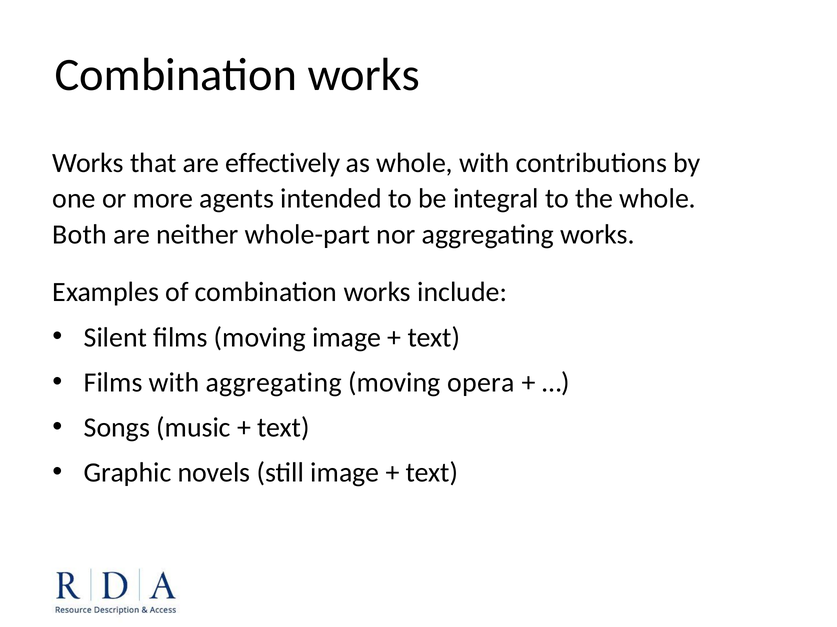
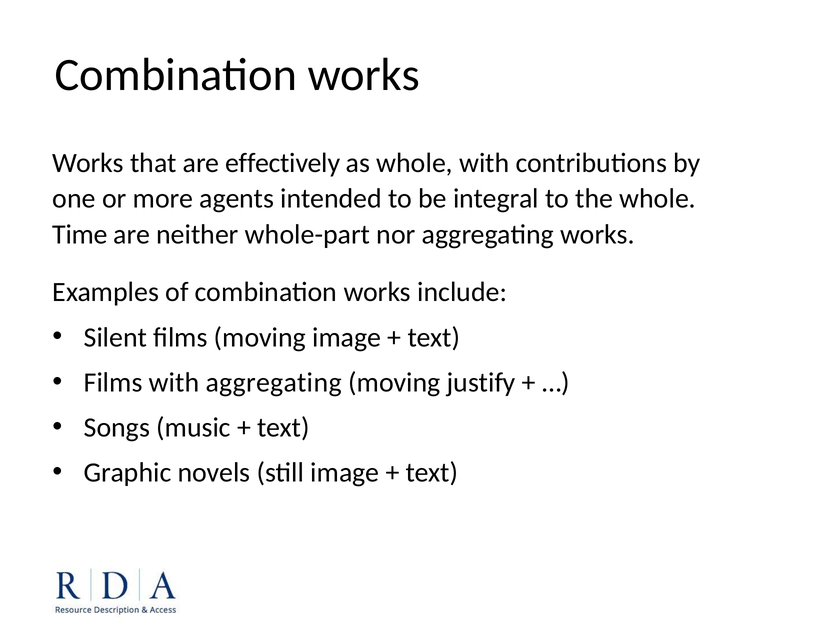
Both: Both -> Time (80, 235)
opera: opera -> justify (481, 383)
